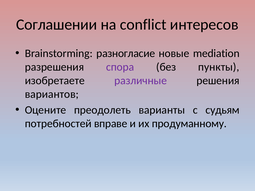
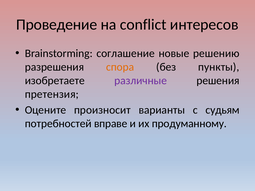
Соглашении: Соглашении -> Проведение (57, 25)
разногласие: разногласие -> соглашение (126, 53)
mediation: mediation -> решению (216, 53)
спора colour: purple -> orange (120, 67)
вариантов: вариантов -> претензия (52, 94)
преодолеть: преодолеть -> произносит (102, 110)
